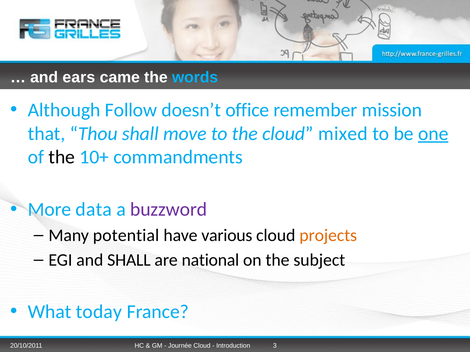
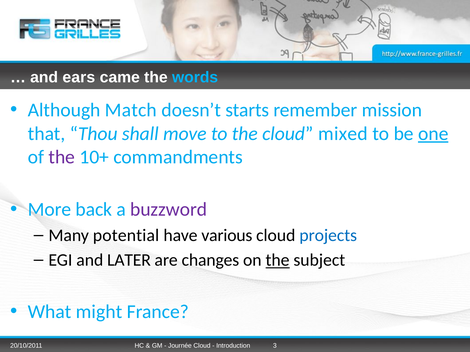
Follow: Follow -> Match (131, 110)
office: office -> starts (247, 110)
the colour: black -> purple (62, 157)
data: data -> back (94, 210)
projects colour: orange -> blue (328, 236)
and SHALL: SHALL -> LATER (129, 261)
national: national -> changes (210, 261)
the underline: none -> present (278, 261)
today: today -> might (99, 312)
